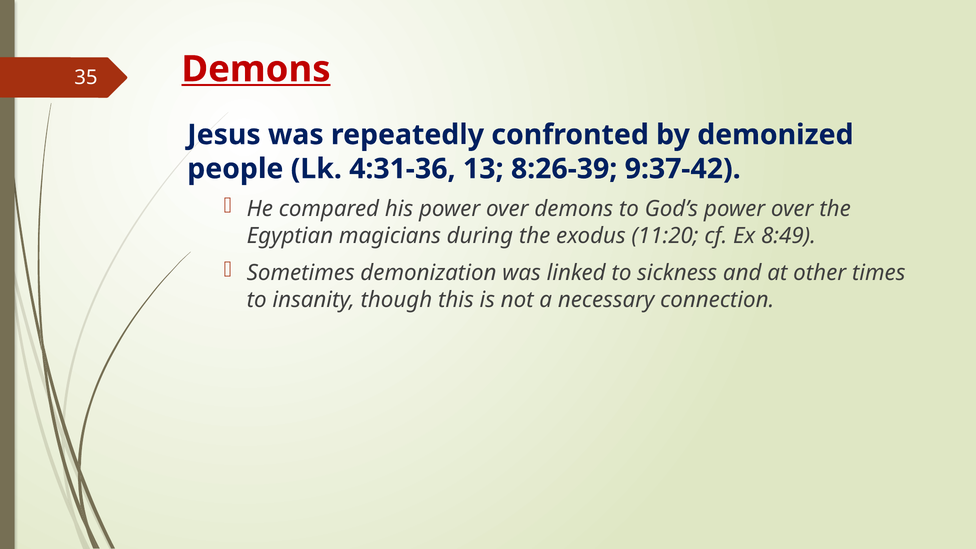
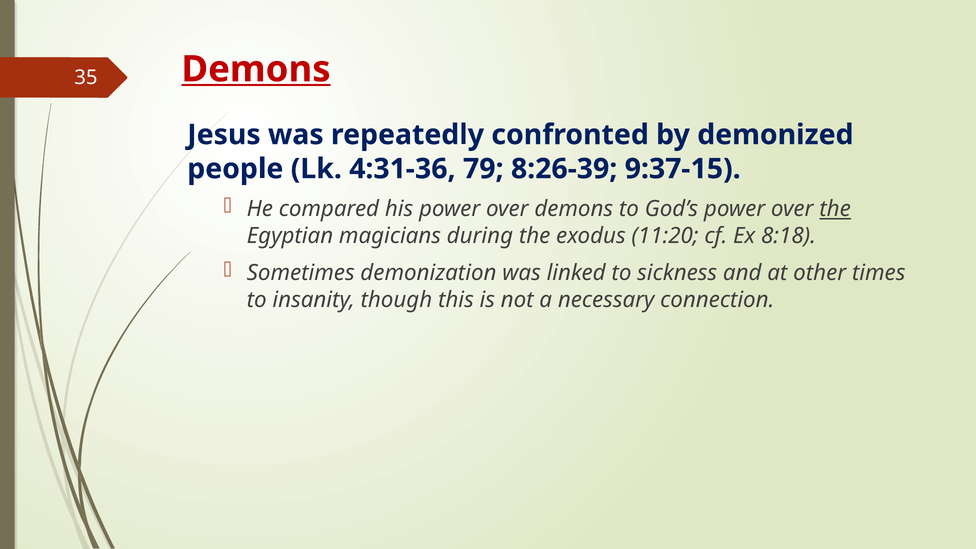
13: 13 -> 79 (483, 169)
9:37-42: 9:37-42 -> 9:37-15 (683, 169)
the underline: none -> present (835, 209)
8:49: 8:49 -> 8:18 (788, 236)
